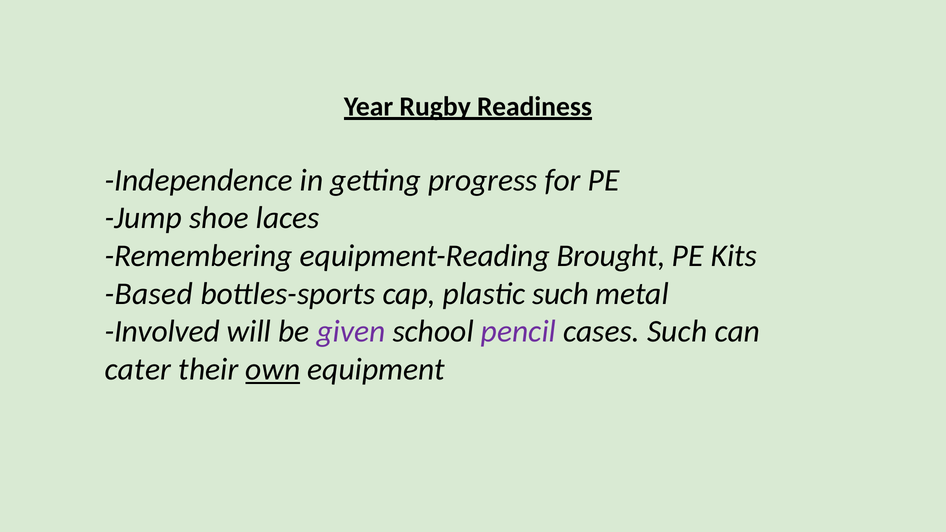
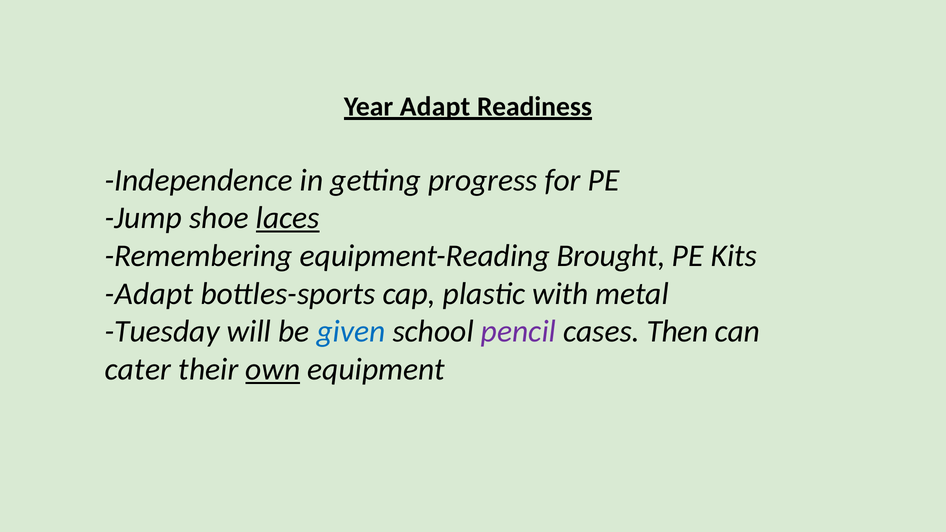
Year Rugby: Rugby -> Adapt (435, 107)
laces underline: none -> present (288, 218)
Based: Based -> Adapt (149, 294)
plastic such: such -> with (560, 294)
Involved: Involved -> Tuesday (162, 332)
given colour: purple -> blue (351, 332)
cases Such: Such -> Then (677, 332)
